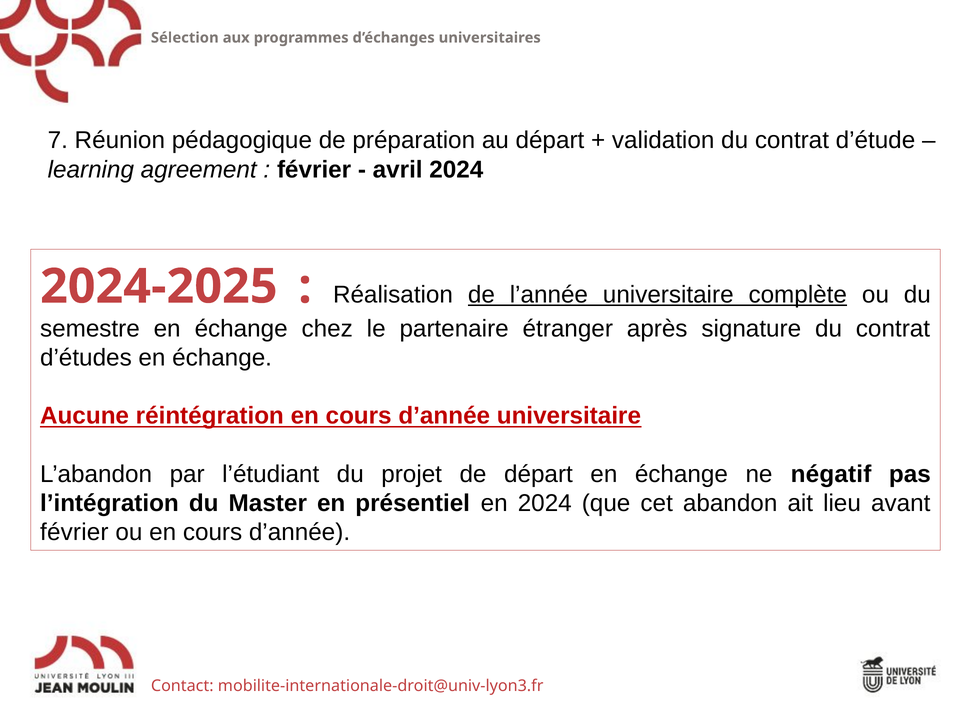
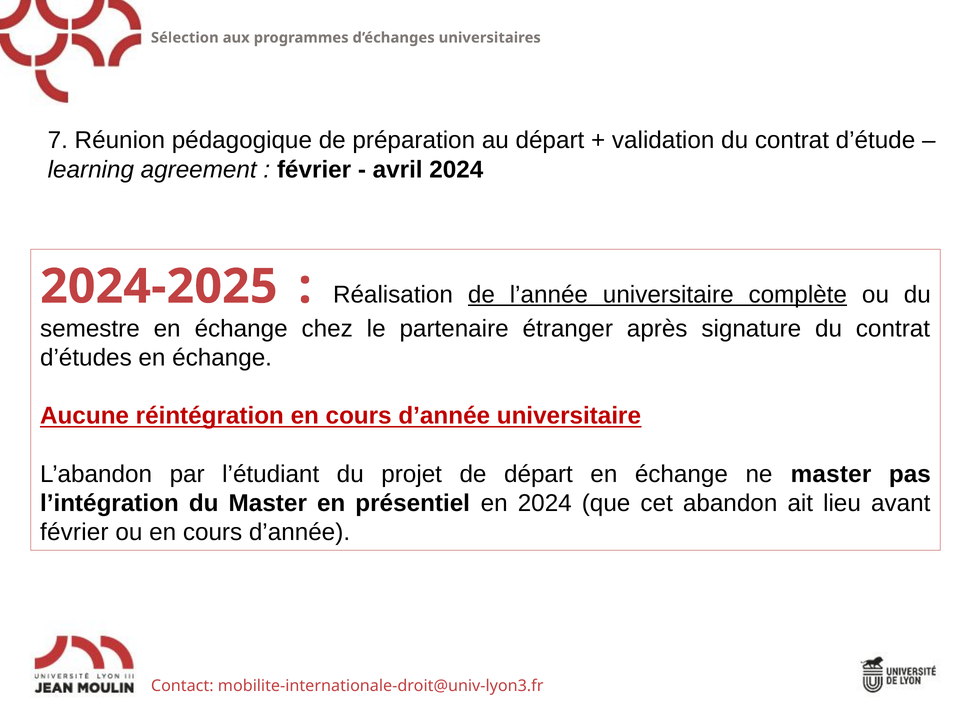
ne négatif: négatif -> master (831, 474)
